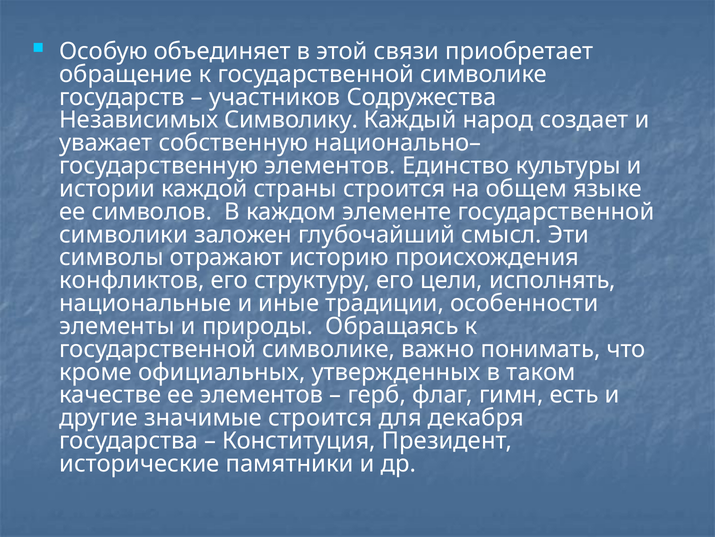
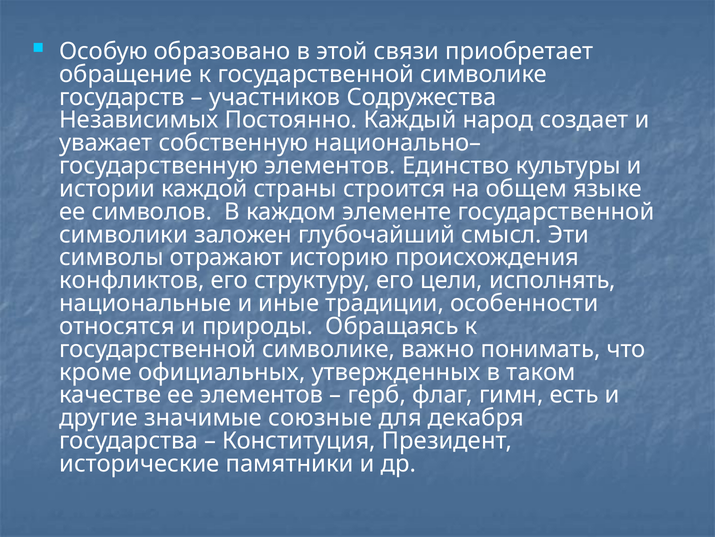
объединяет: объединяет -> образовано (222, 51)
Символику: Символику -> Постоянно (291, 120)
элементы: элементы -> относятся (117, 326)
значимые строится: строится -> союзные (320, 417)
